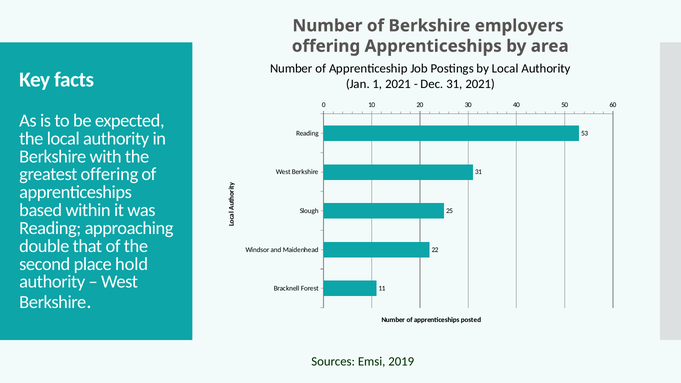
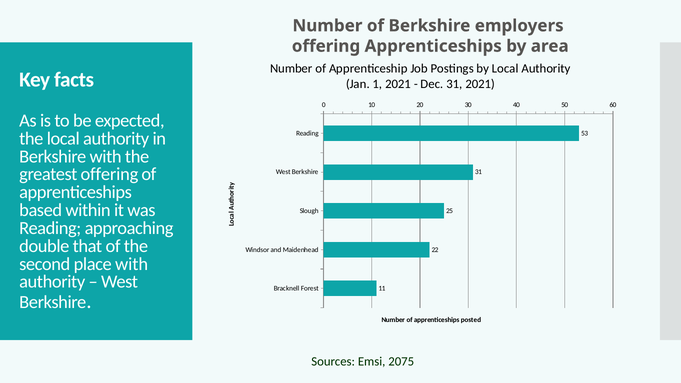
place hold: hold -> with (132, 264)
2019: 2019 -> 2075 (401, 362)
